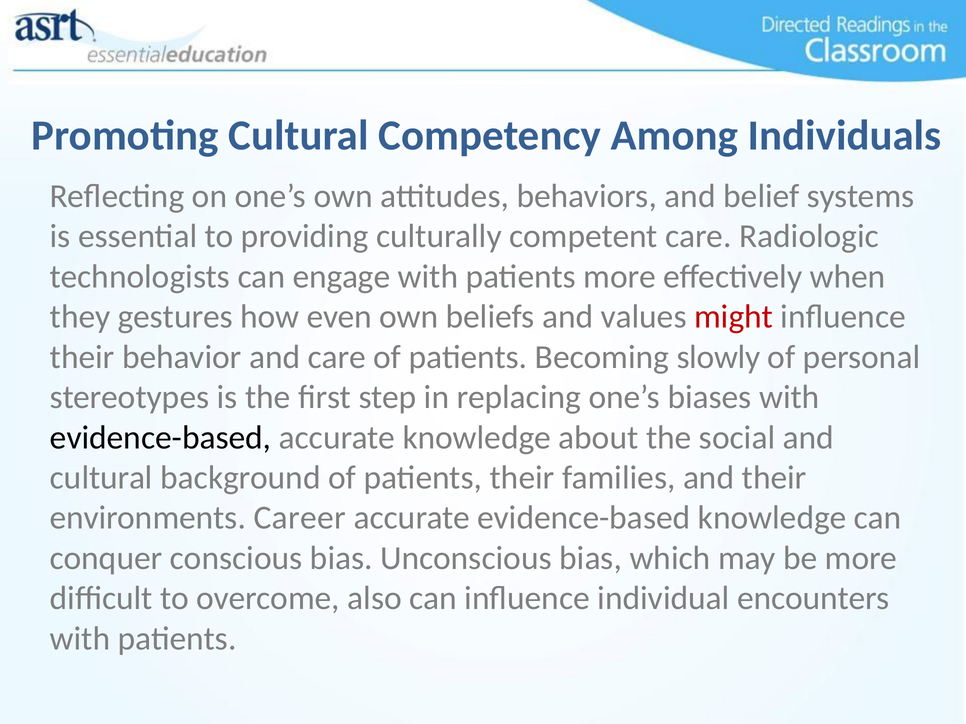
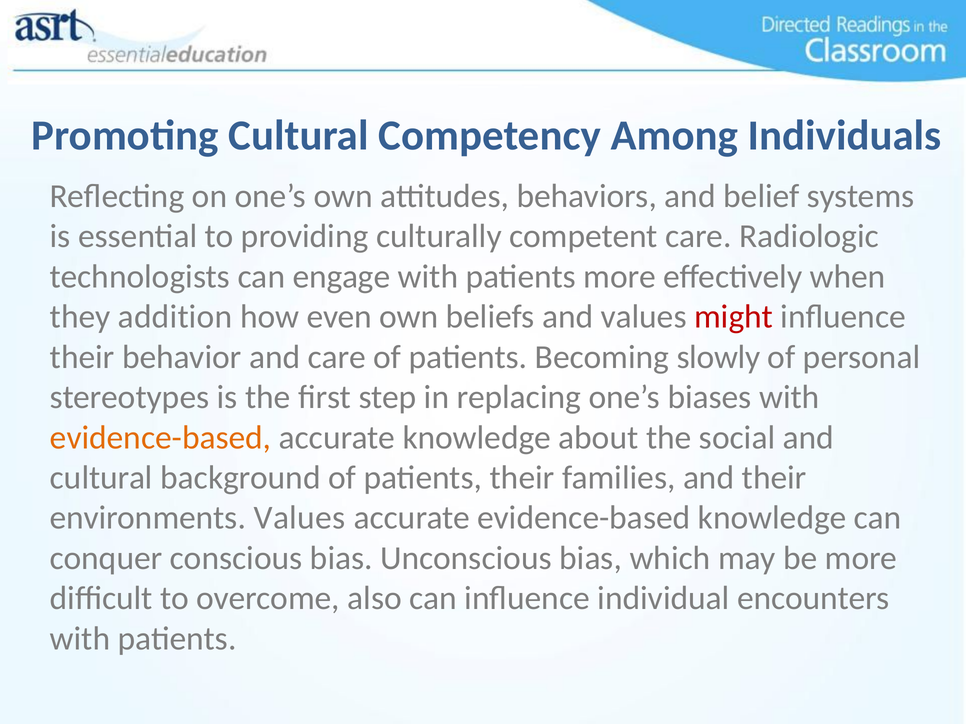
gestures: gestures -> addition (175, 317)
evidence-based colour: black -> orange (161, 438)
environments Career: Career -> Values (300, 518)
